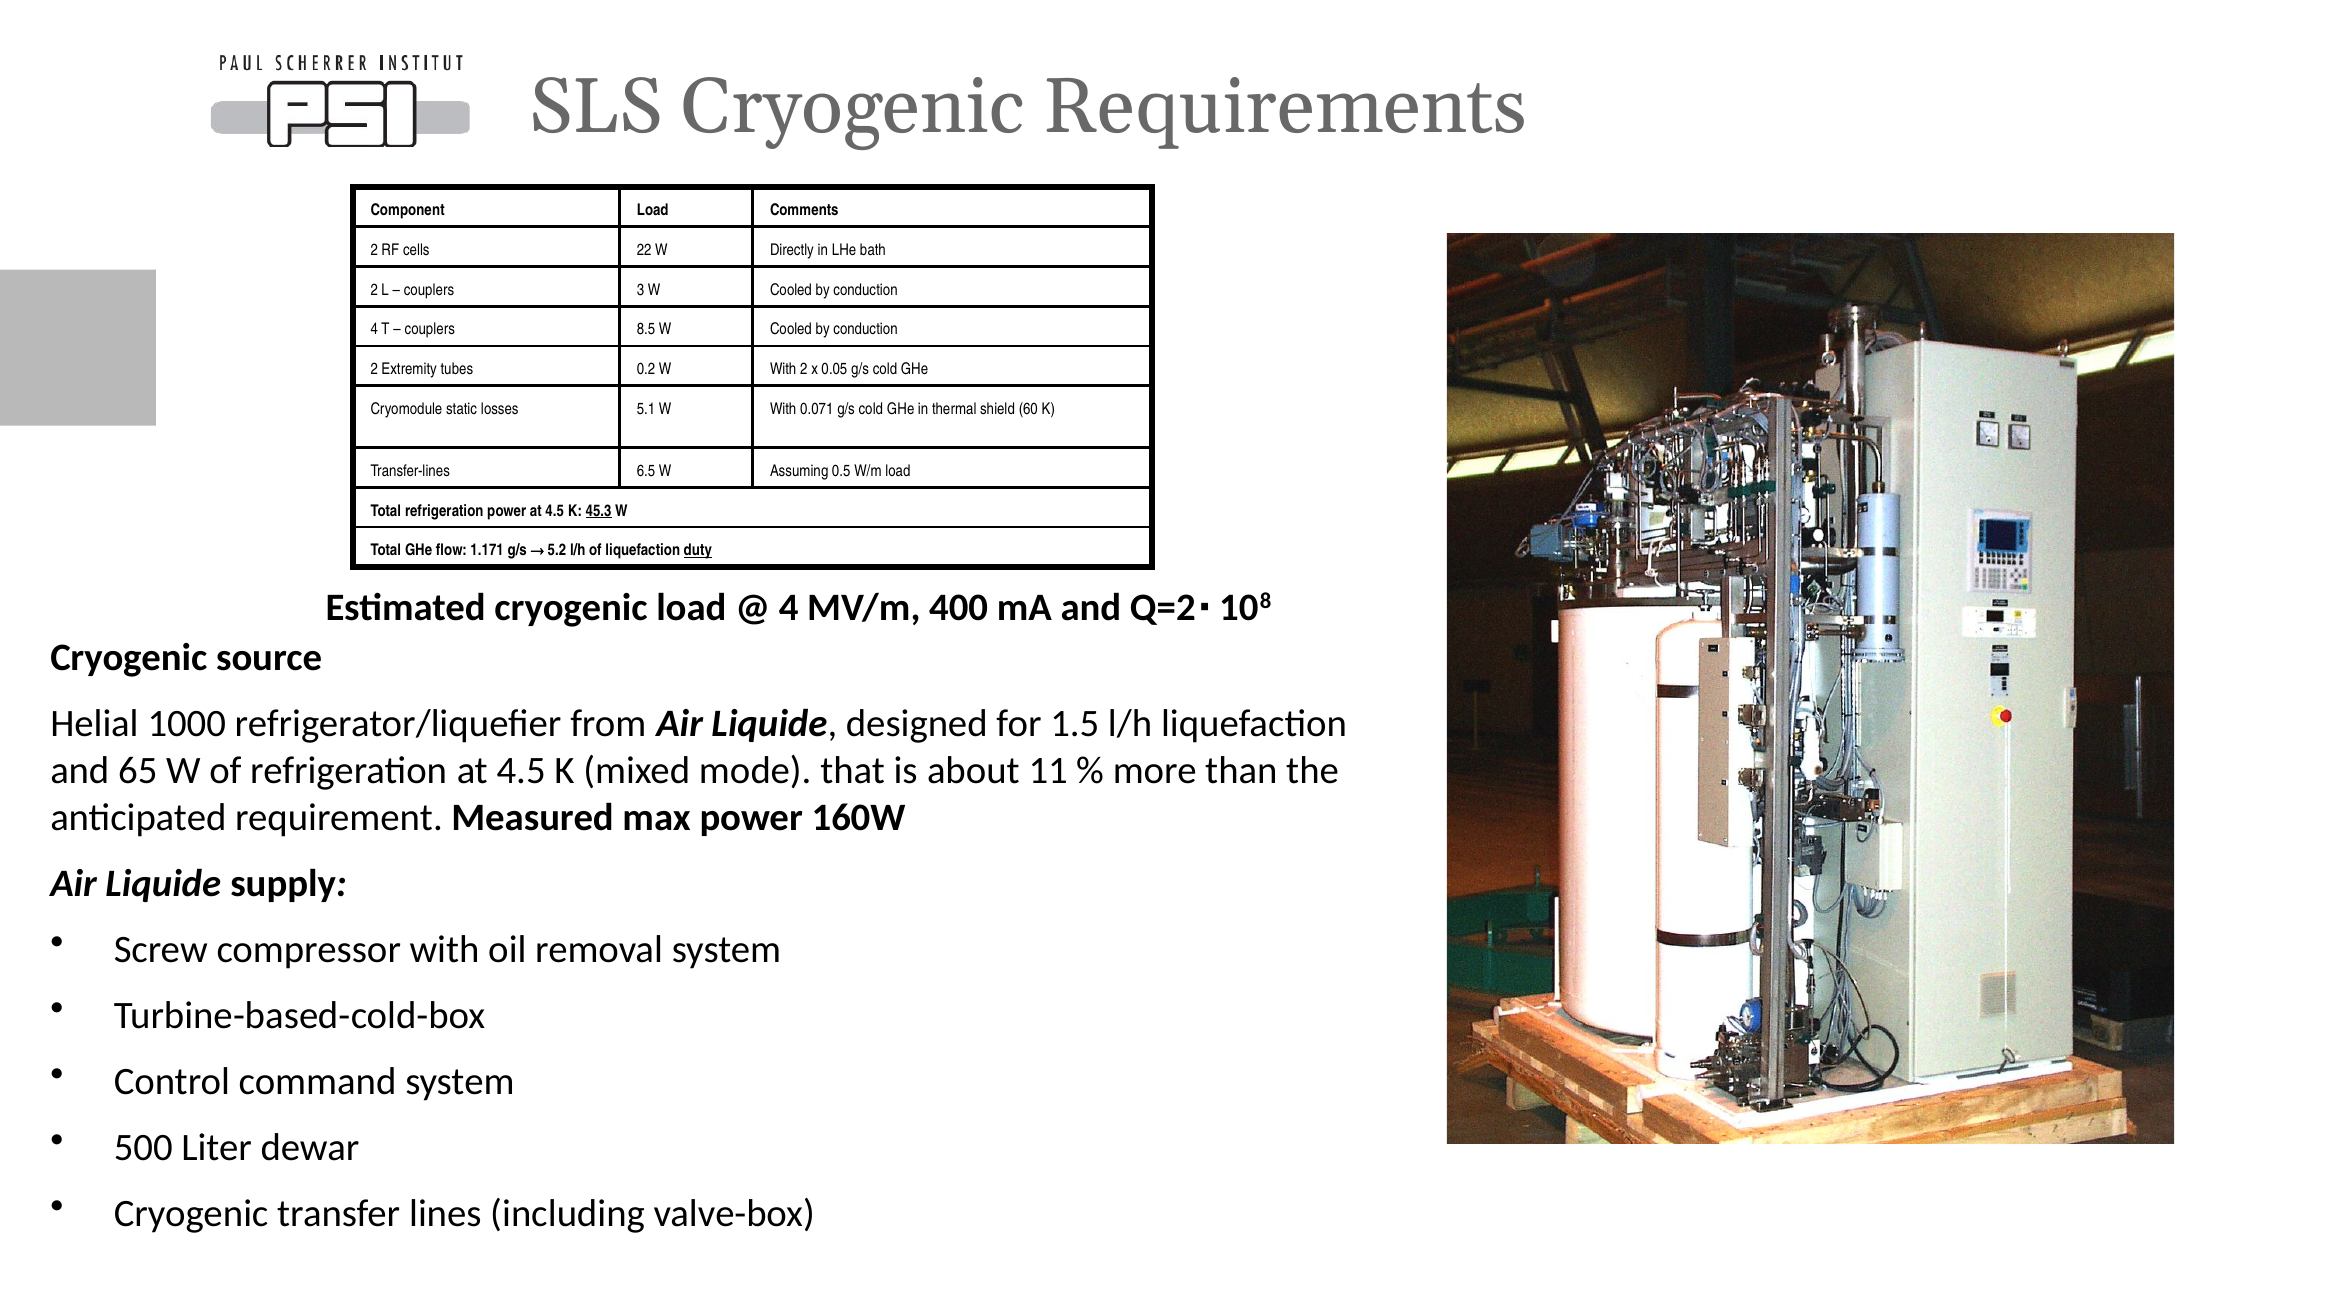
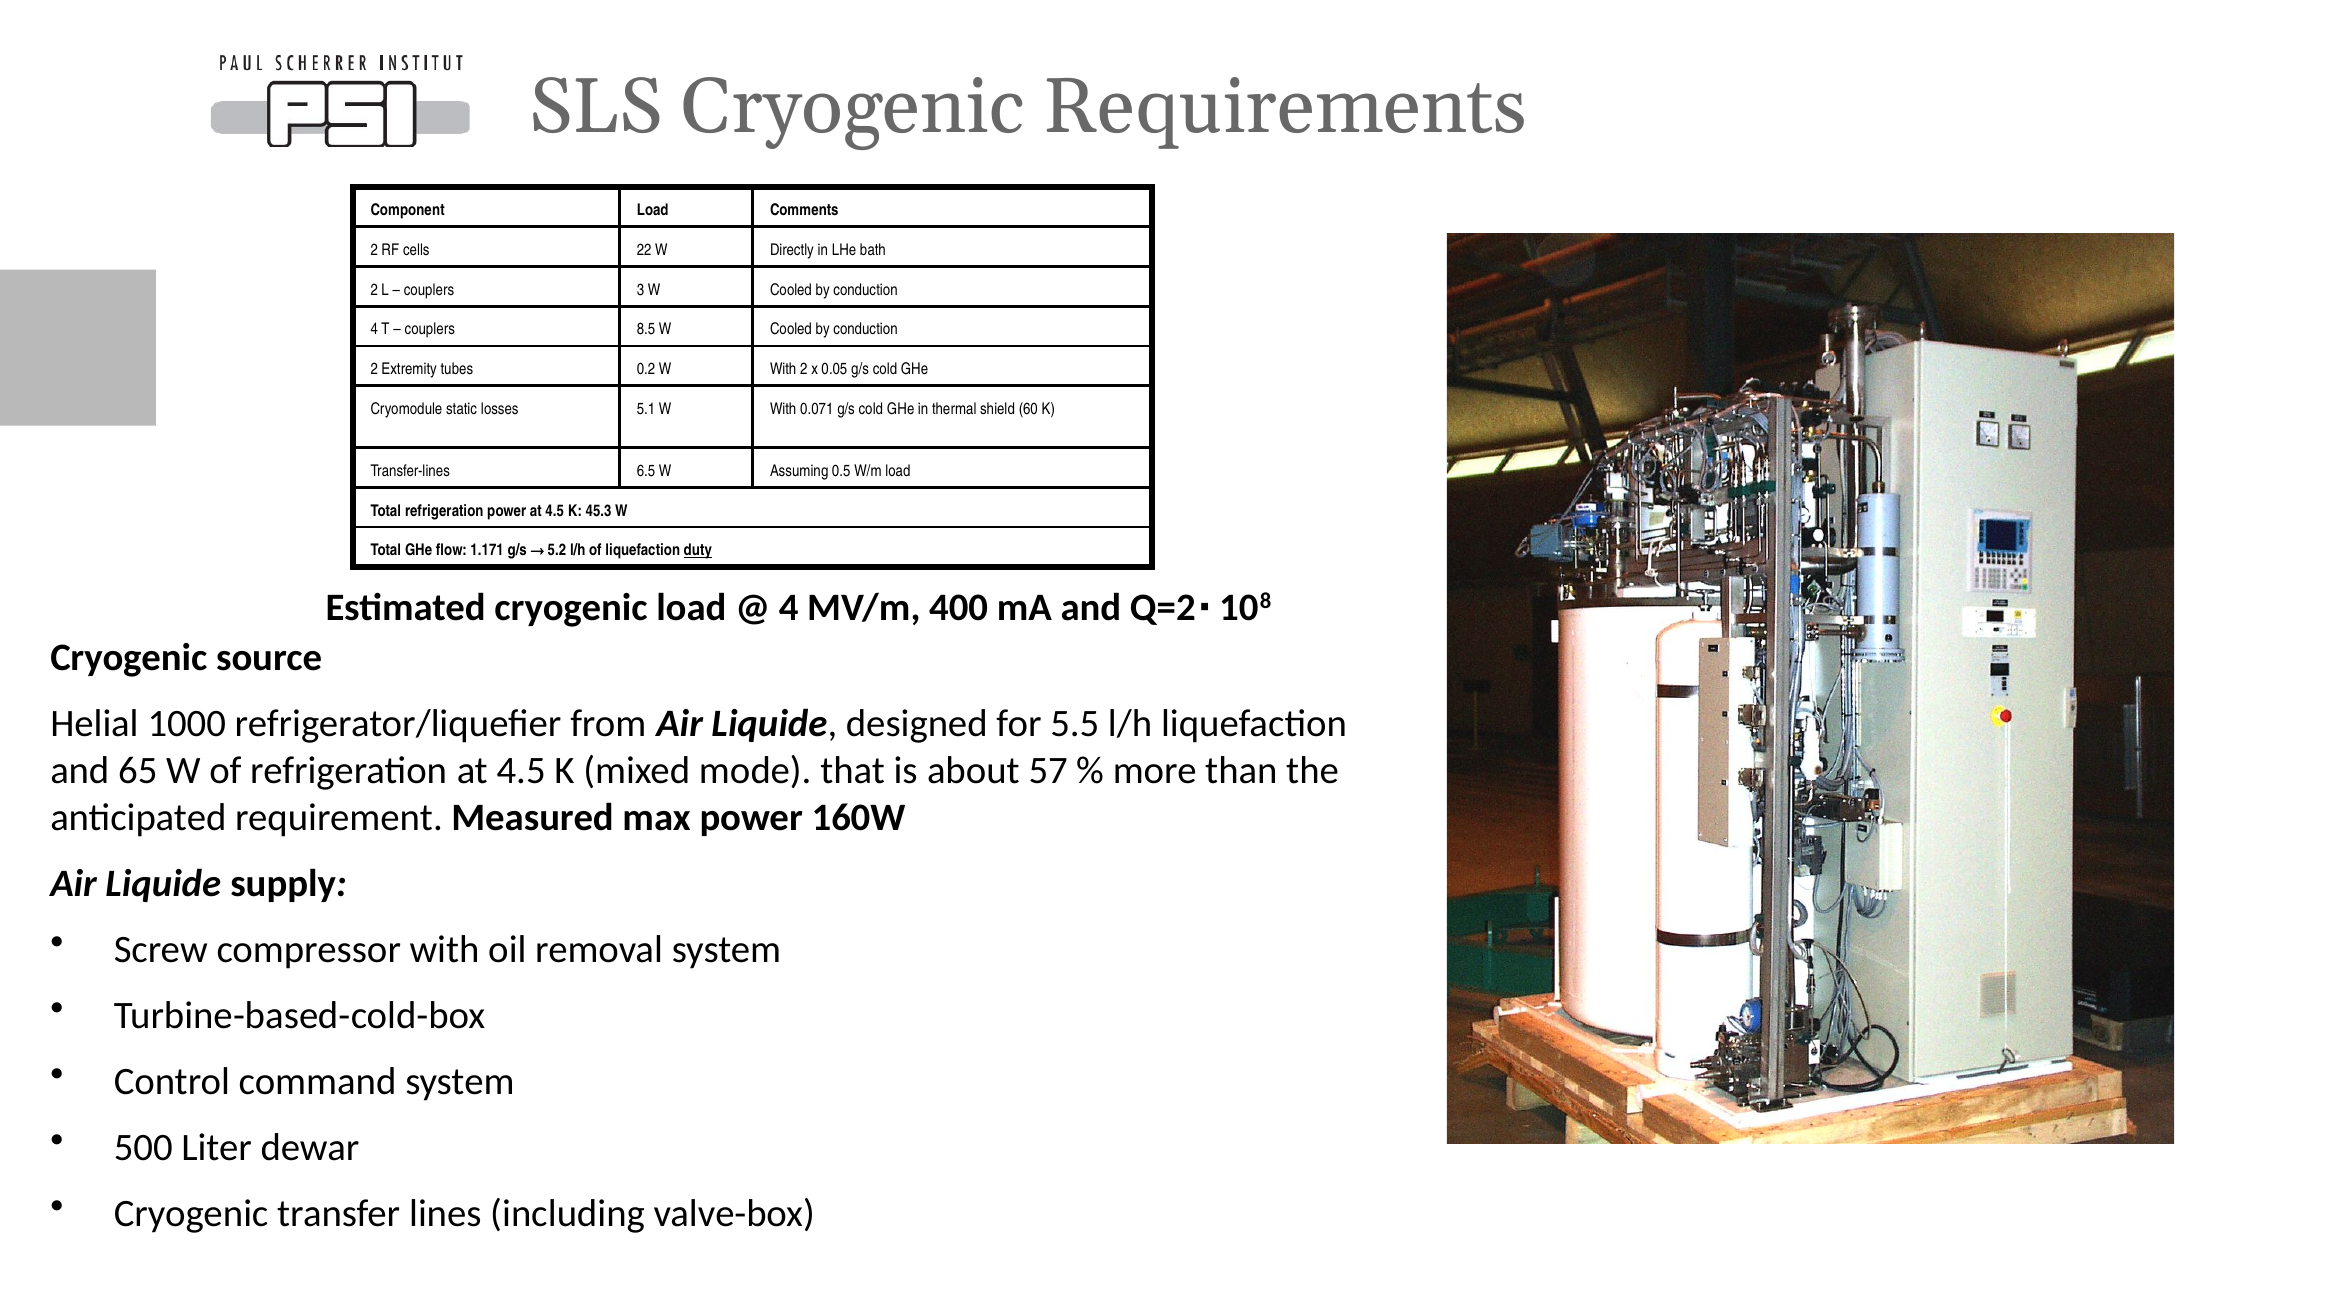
45.3 underline: present -> none (599, 511)
1.5: 1.5 -> 5.5 (1075, 724)
11: 11 -> 57 (1048, 771)
